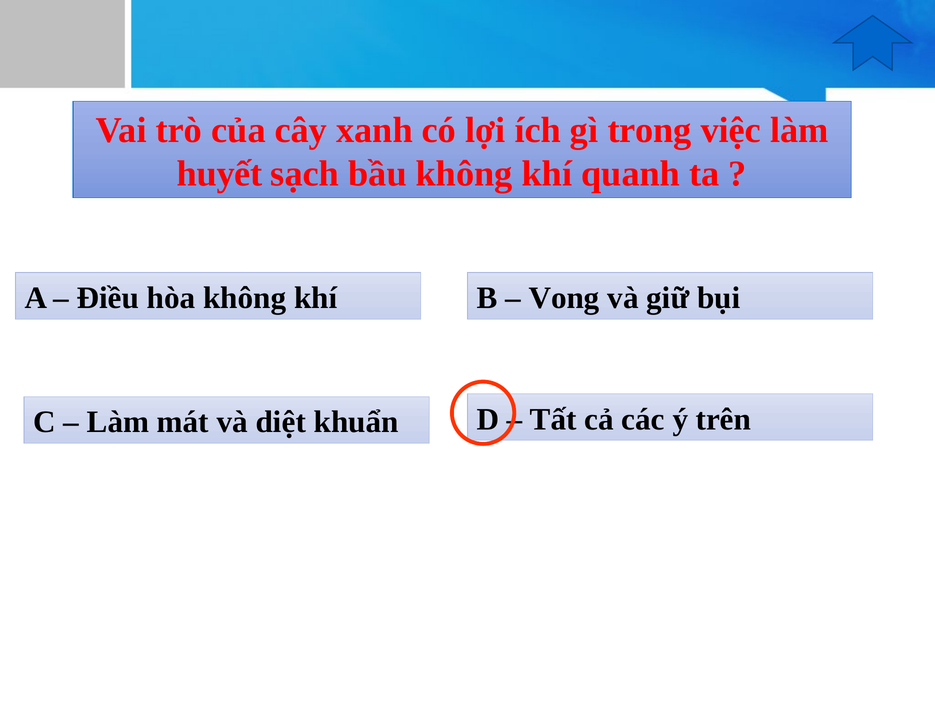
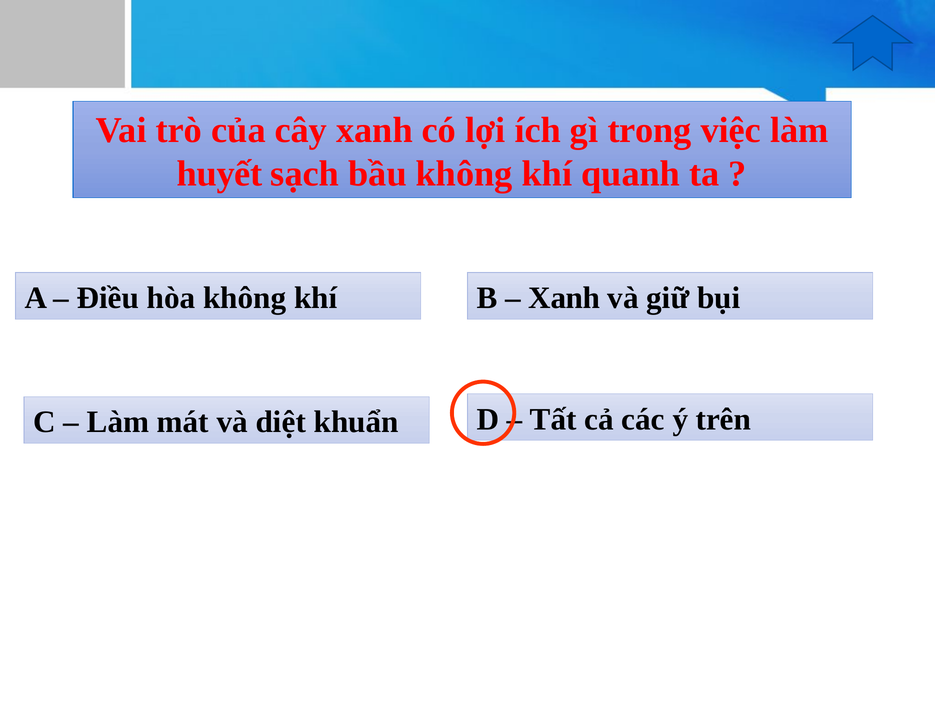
Vong: Vong -> Xanh (564, 298)
